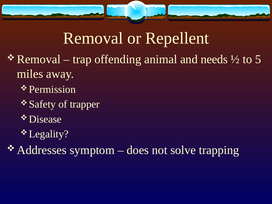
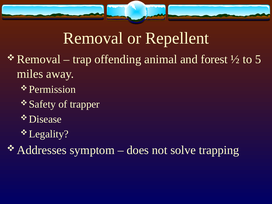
needs: needs -> forest (214, 59)
